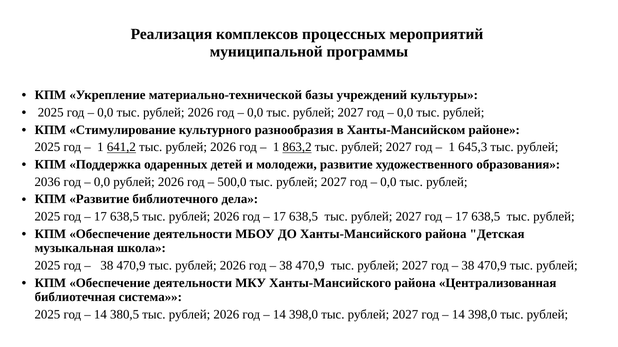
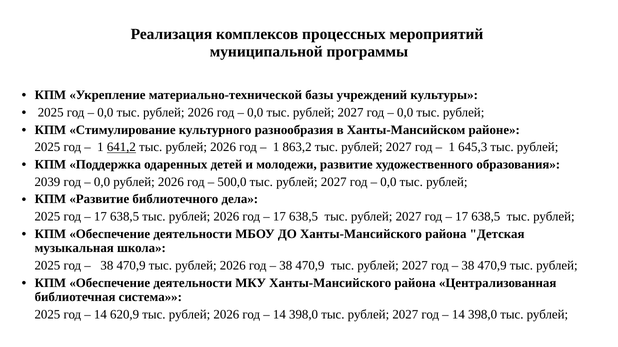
863,2 underline: present -> none (297, 147)
2036: 2036 -> 2039 (47, 182)
380,5: 380,5 -> 620,9 (125, 315)
